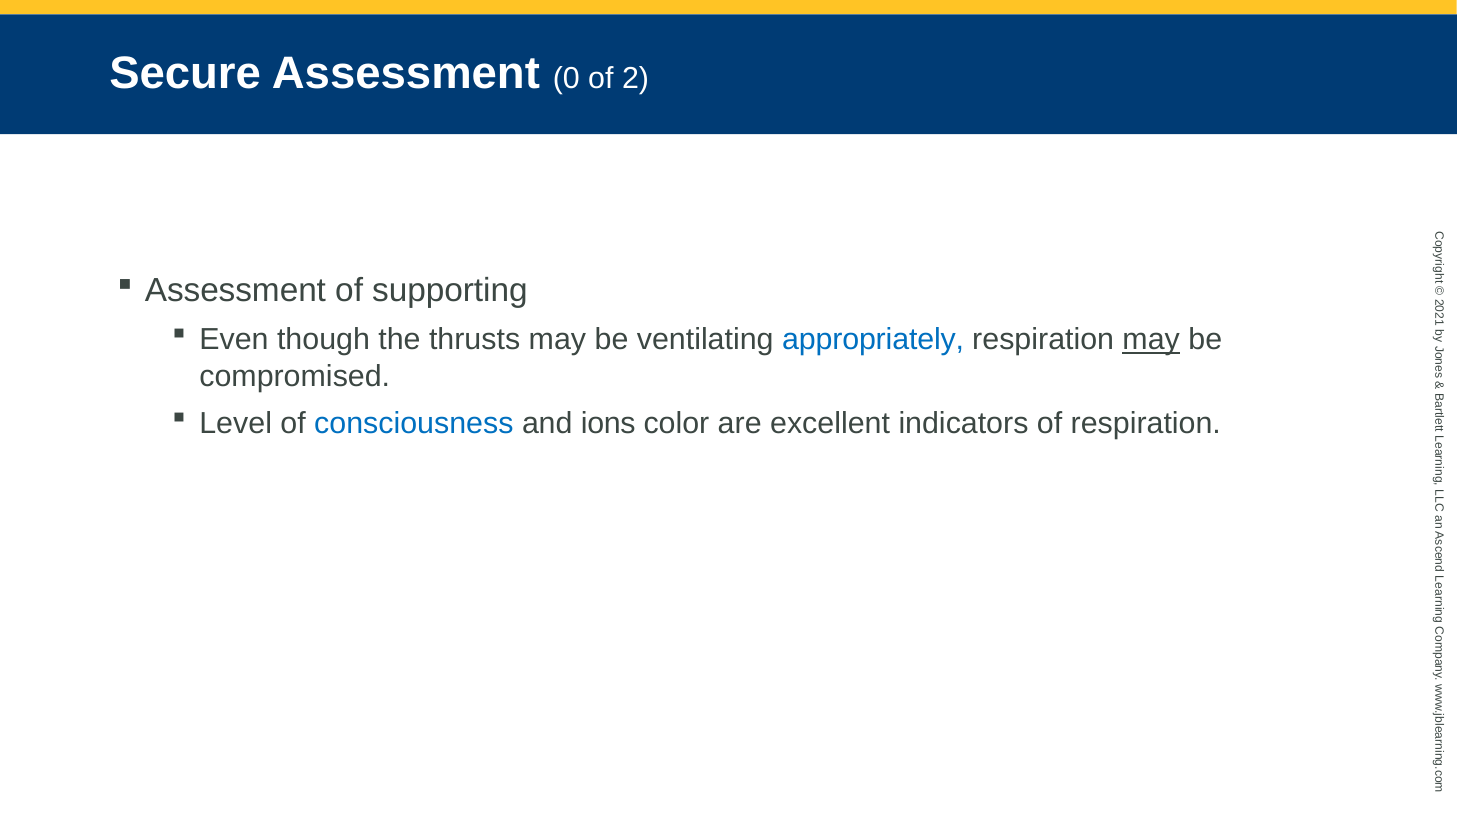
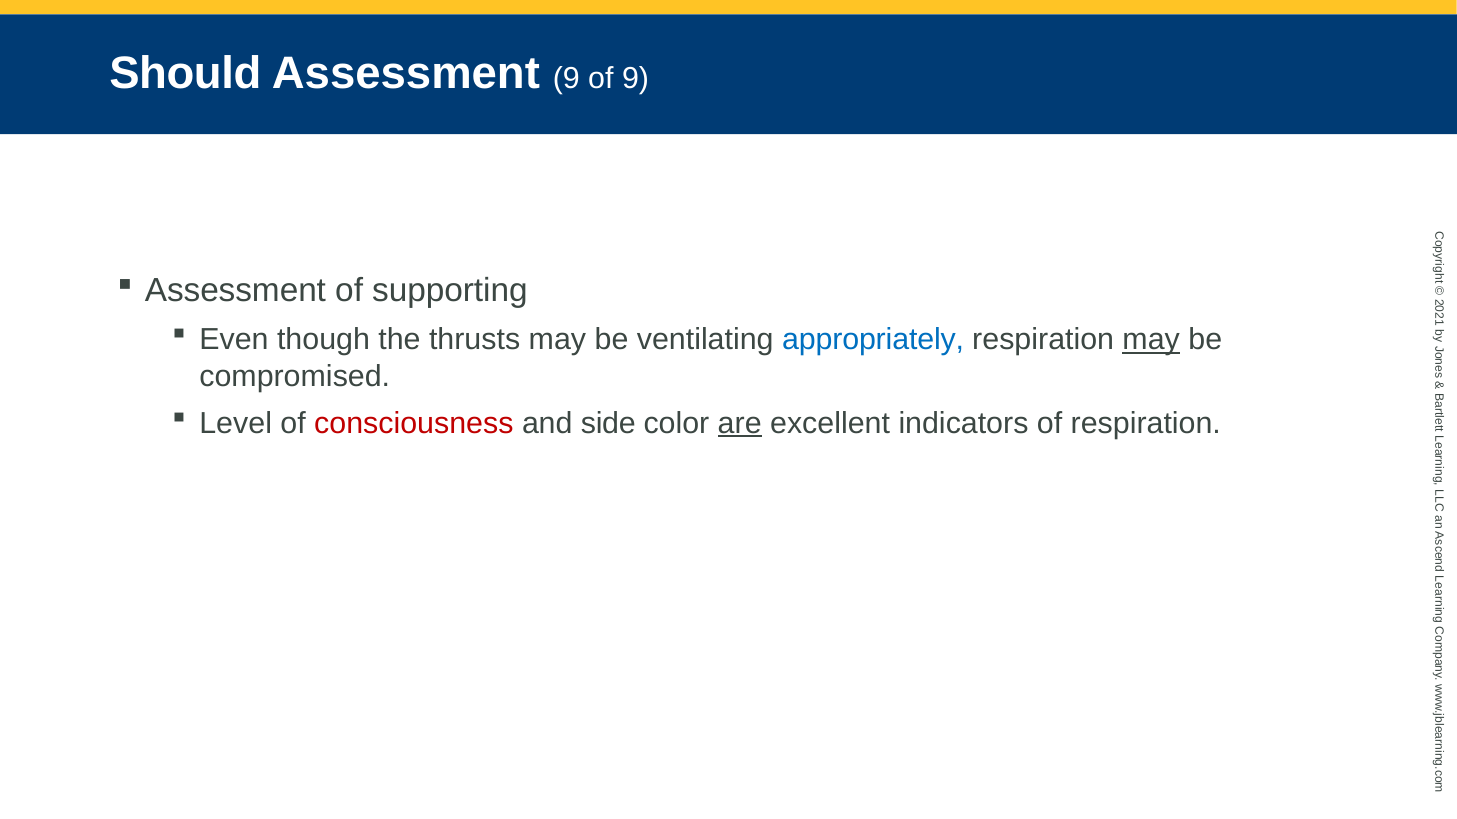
Secure: Secure -> Should (185, 73)
Assessment 0: 0 -> 9 (566, 78)
of 2: 2 -> 9 (636, 78)
consciousness colour: blue -> red (414, 423)
ions: ions -> side (608, 423)
are underline: none -> present (740, 423)
